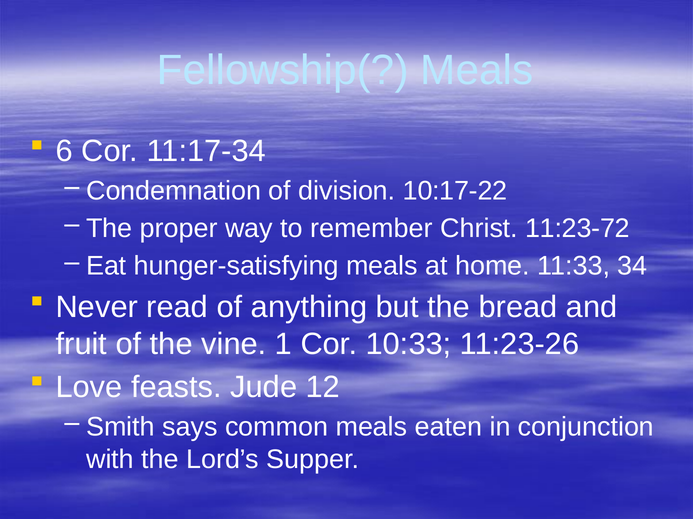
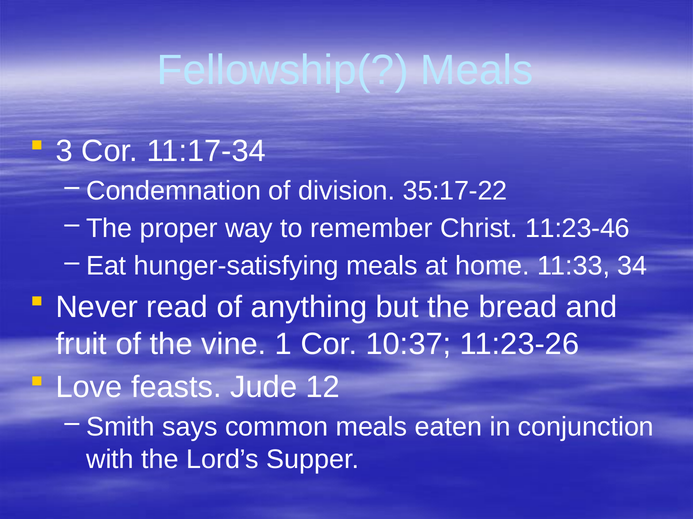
6: 6 -> 3 (64, 151)
10:17-22: 10:17-22 -> 35:17-22 (455, 191)
11:23-72: 11:23-72 -> 11:23-46 (577, 229)
10:33: 10:33 -> 10:37 (409, 345)
